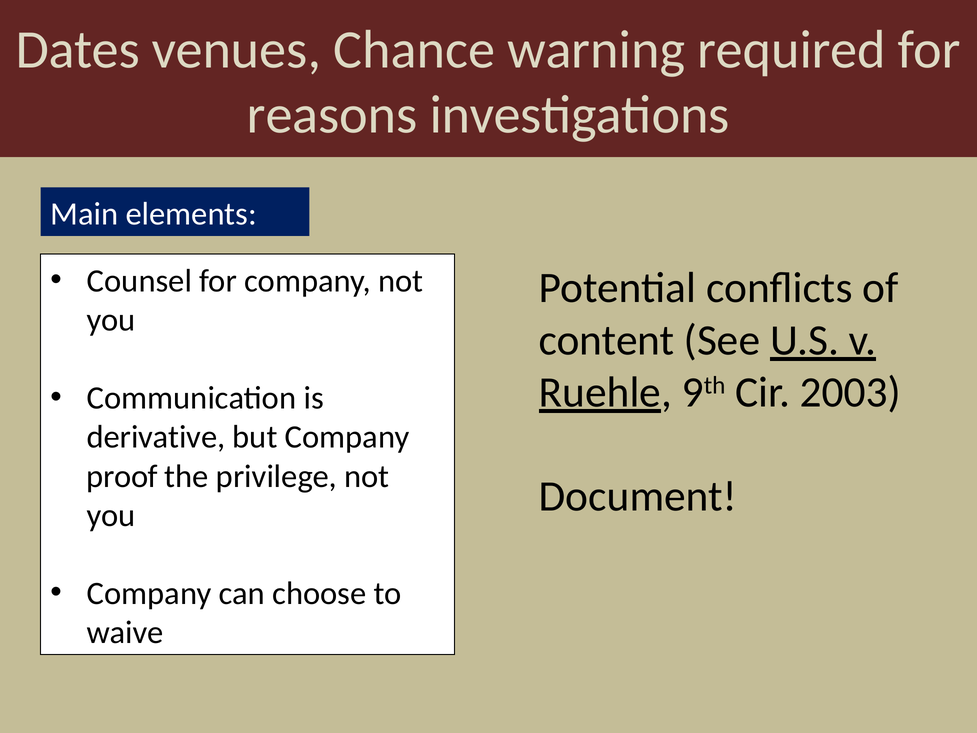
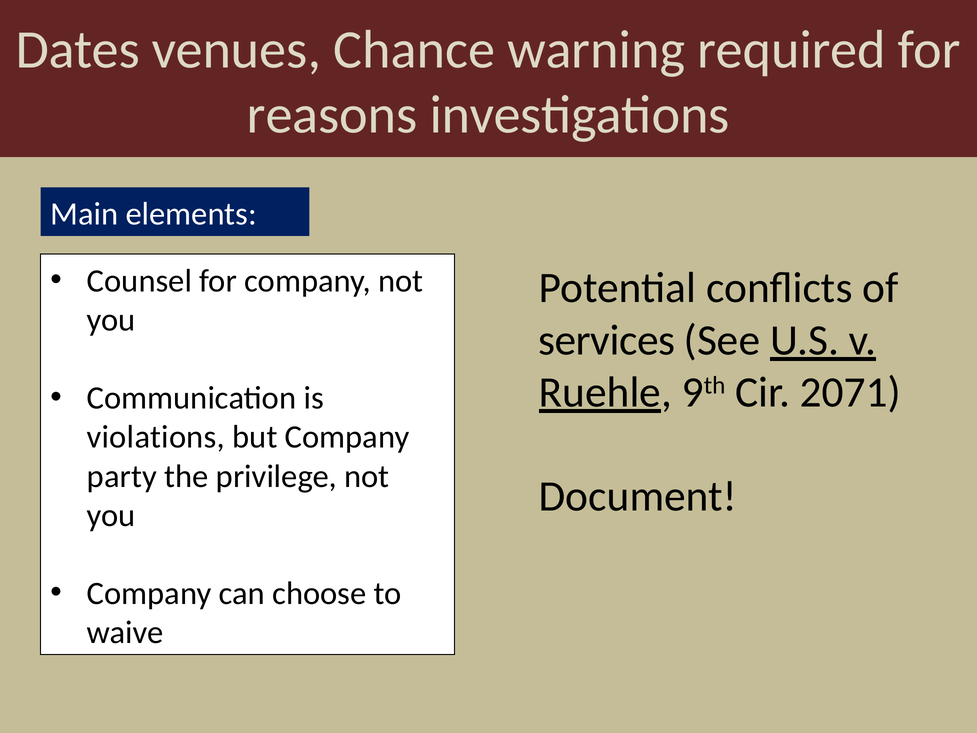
content: content -> services (607, 340)
2003: 2003 -> 2071 (850, 392)
derivative: derivative -> violations (156, 437)
proof: proof -> party (122, 476)
